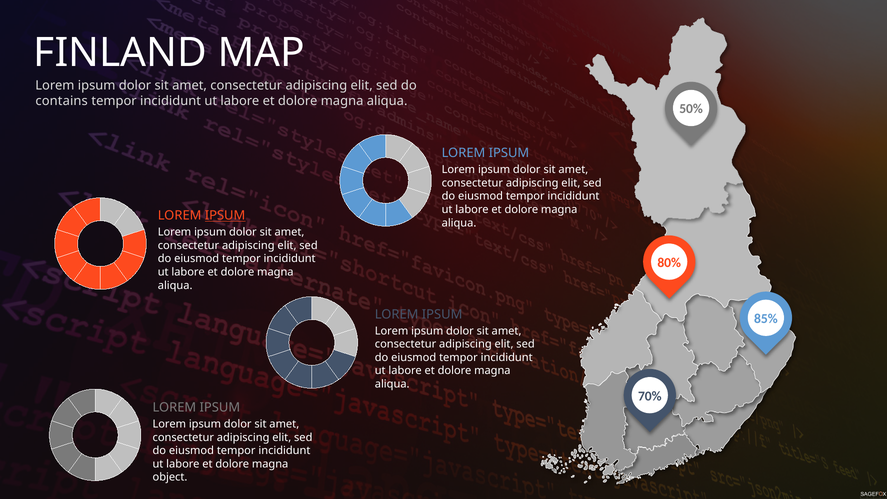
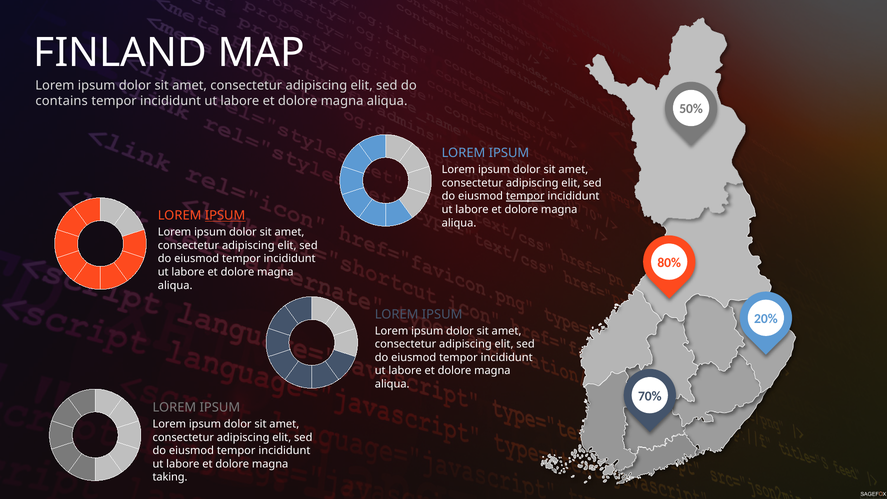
tempor underline: none -> present (525, 196)
85%: 85% -> 20% (766, 319)
object: object -> taking (170, 477)
